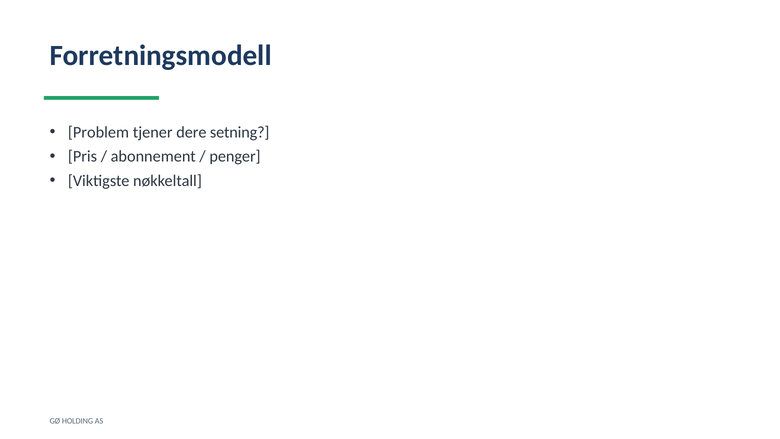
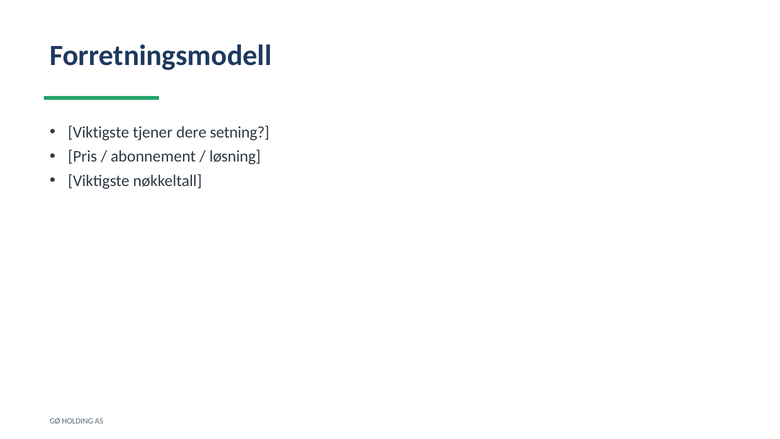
Problem: Problem -> Viktigste (99, 132)
penger: penger -> løsning (235, 156)
